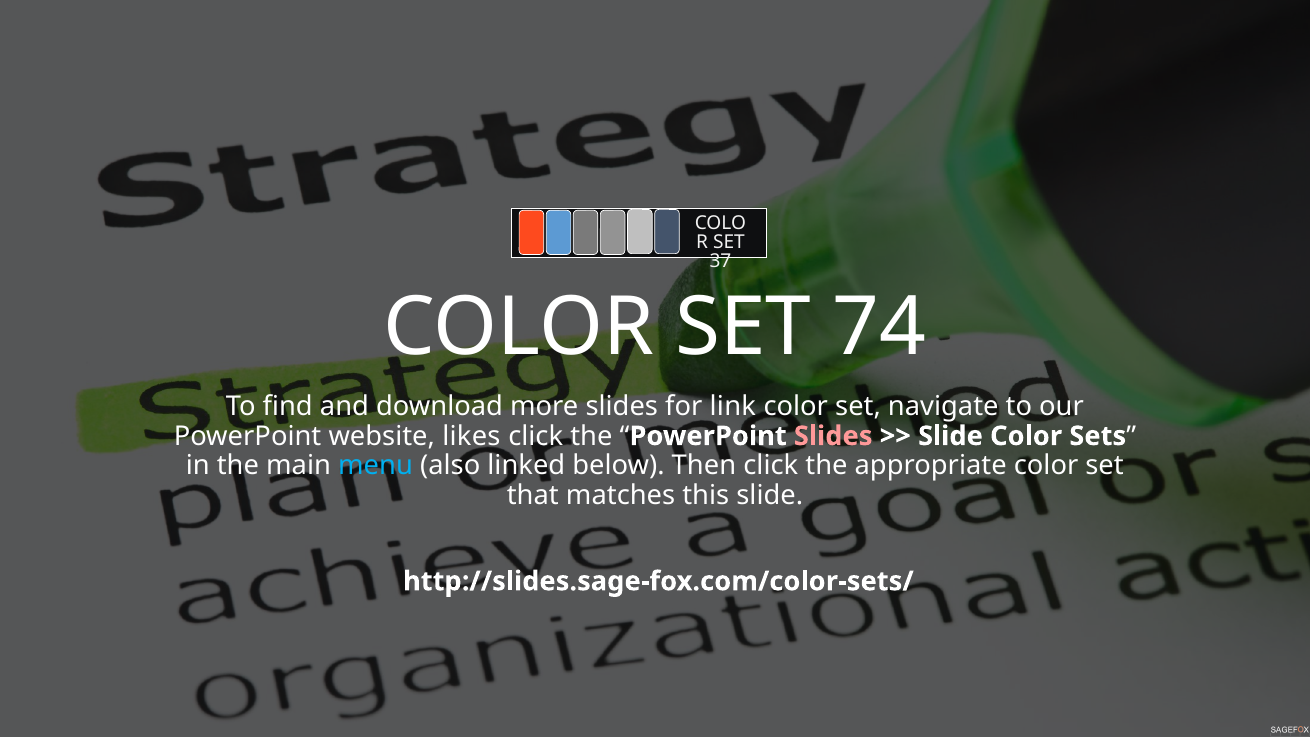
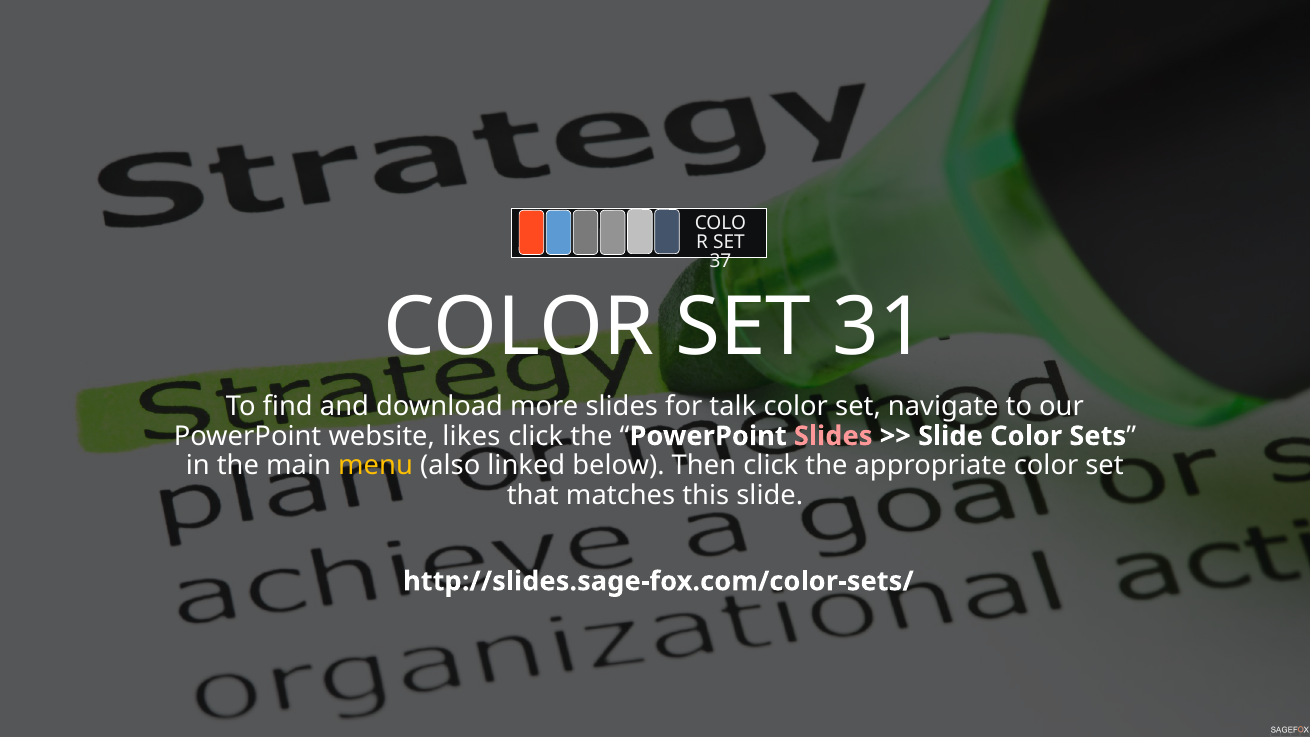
74: 74 -> 31 (879, 327)
link: link -> talk (733, 407)
menu colour: light blue -> yellow (376, 465)
